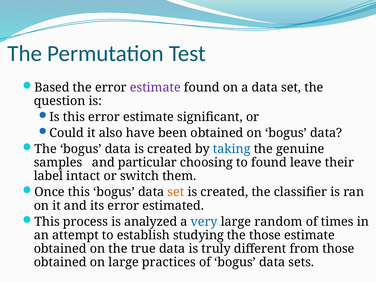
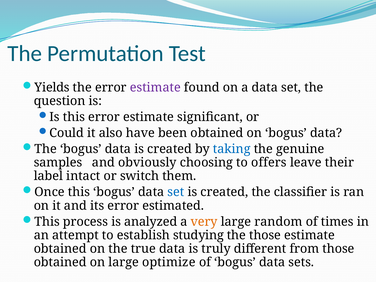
Based: Based -> Yields (52, 87)
particular: particular -> obviously (147, 163)
to found: found -> offers (269, 163)
set colour: orange -> blue (176, 192)
very colour: blue -> orange (204, 222)
practices: practices -> optimize (169, 262)
